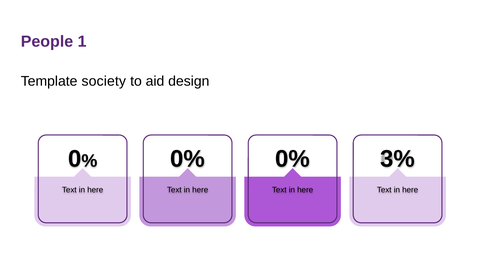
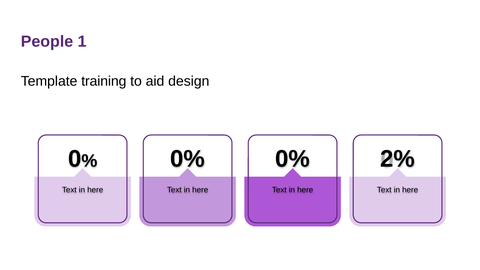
society: society -> training (104, 81)
3%: 3% -> 2% (398, 159)
